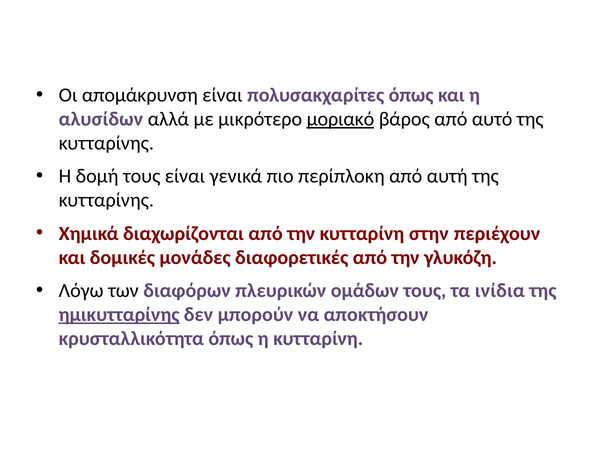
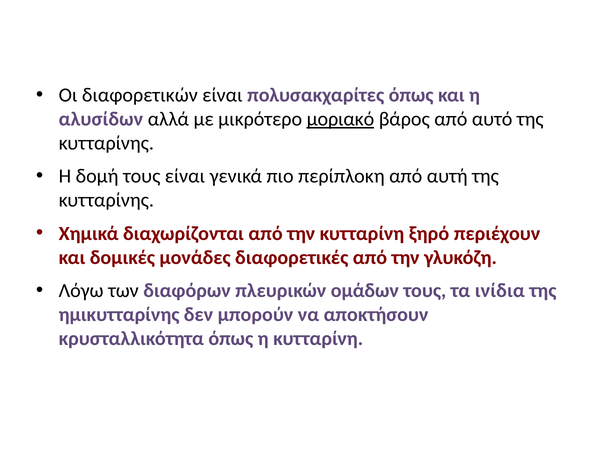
απομάκρυνση: απομάκρυνση -> διαφορετικών (140, 95)
στην: στην -> ξηρό (429, 234)
ημικυτταρίνης underline: present -> none (119, 315)
